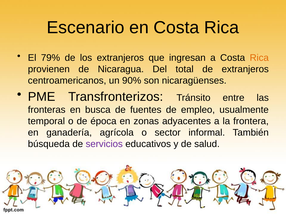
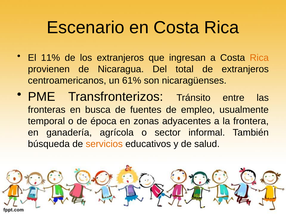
79%: 79% -> 11% (51, 58)
90%: 90% -> 61% (132, 81)
servicios colour: purple -> orange (104, 144)
